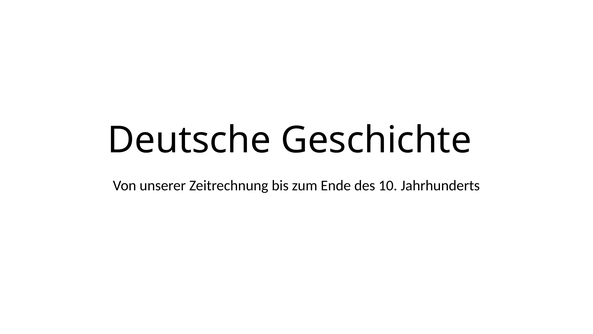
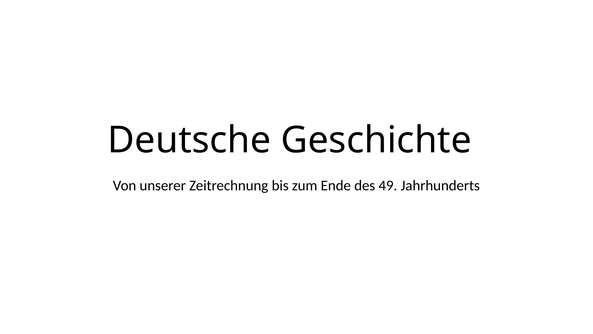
10: 10 -> 49 (388, 185)
